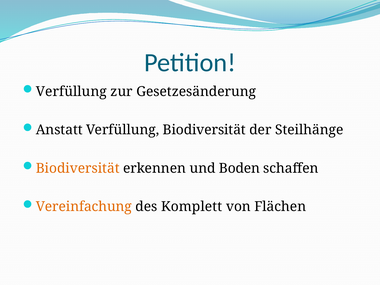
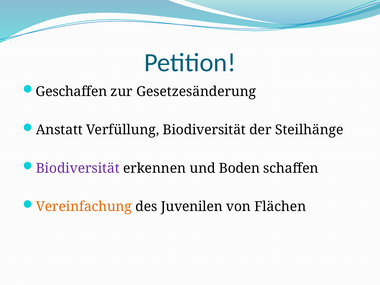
Verfüllung: Verfüllung -> Geschaffen (71, 91)
Biodiversität colour: orange -> purple (78, 168)
Komplett: Komplett -> Juvenilen (192, 207)
